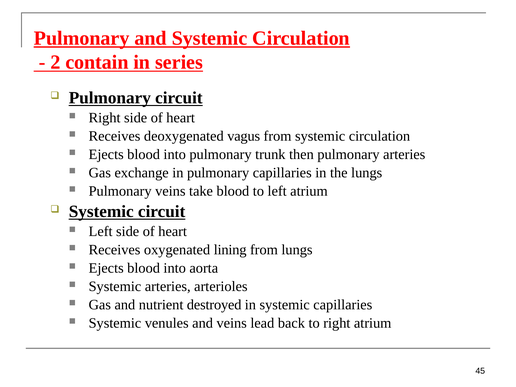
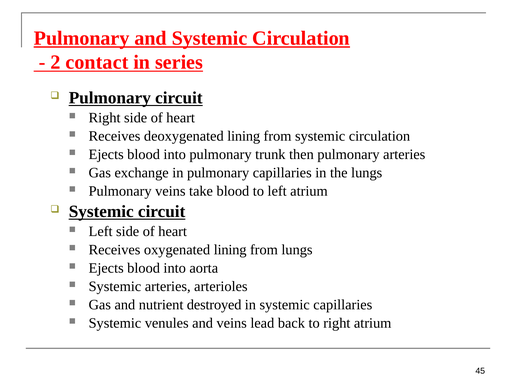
contain: contain -> contact (97, 62)
deoxygenated vagus: vagus -> lining (244, 136)
